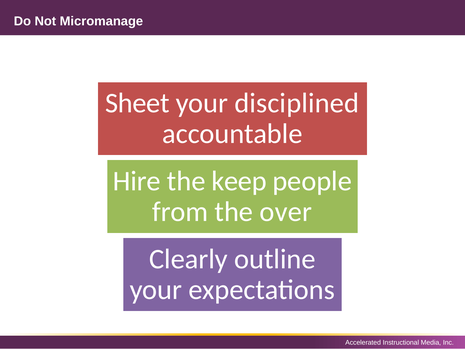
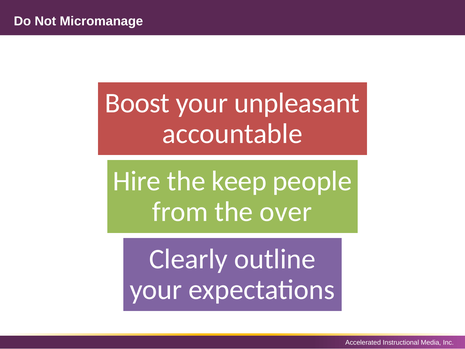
Sheet: Sheet -> Boost (137, 103)
disciplined: disciplined -> unpleasant (297, 103)
